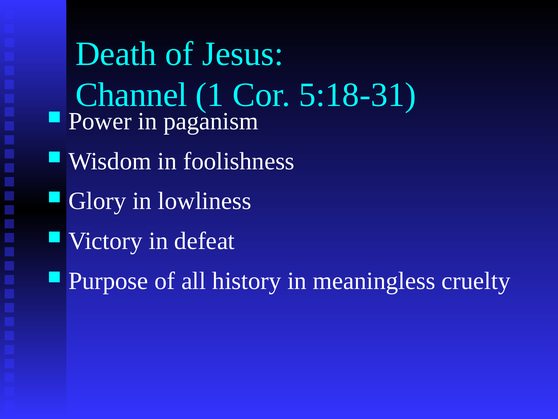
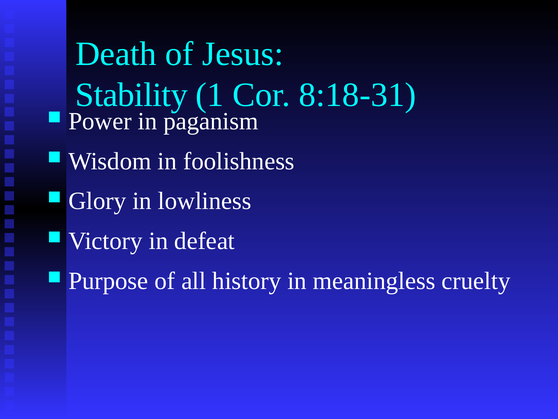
Channel: Channel -> Stability (131, 95)
5:18-31: 5:18-31 -> 8:18-31 (357, 95)
